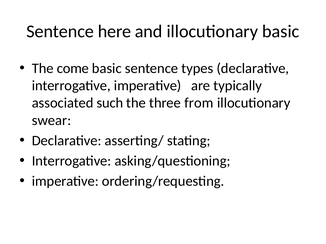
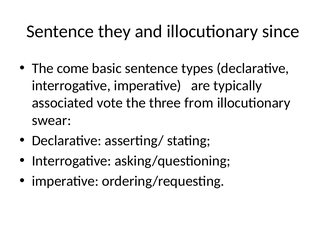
here: here -> they (114, 31)
illocutionary basic: basic -> since (281, 31)
such: such -> vote (110, 103)
